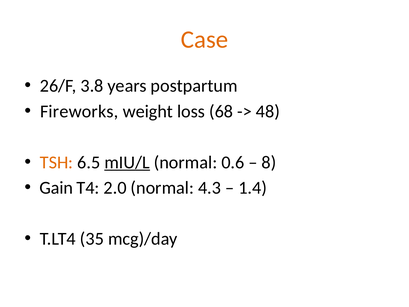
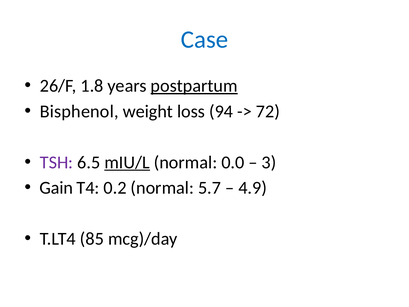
Case colour: orange -> blue (204, 40)
3.8: 3.8 -> 1.8 (92, 86)
postpartum underline: none -> present (194, 86)
Fireworks: Fireworks -> Bisphenol (79, 111)
68: 68 -> 94 (221, 111)
48: 48 -> 72 (268, 111)
TSH colour: orange -> purple (57, 162)
0.6: 0.6 -> 0.0 (233, 162)
8: 8 -> 3 (269, 162)
2.0: 2.0 -> 0.2 (115, 188)
4.3: 4.3 -> 5.7 (210, 188)
1.4: 1.4 -> 4.9 (253, 188)
35: 35 -> 85 (92, 239)
